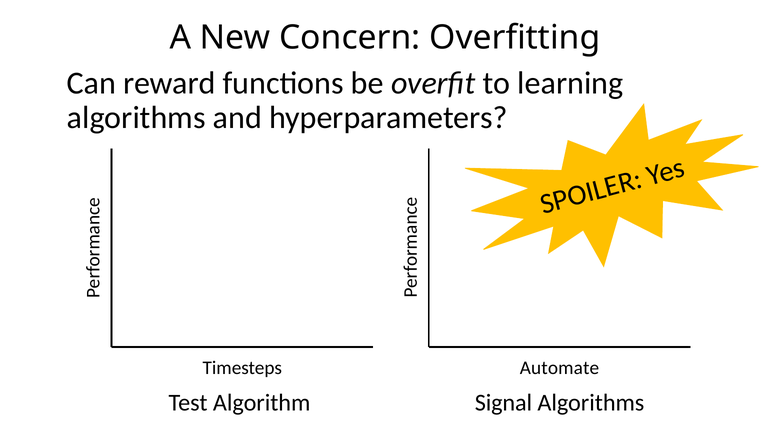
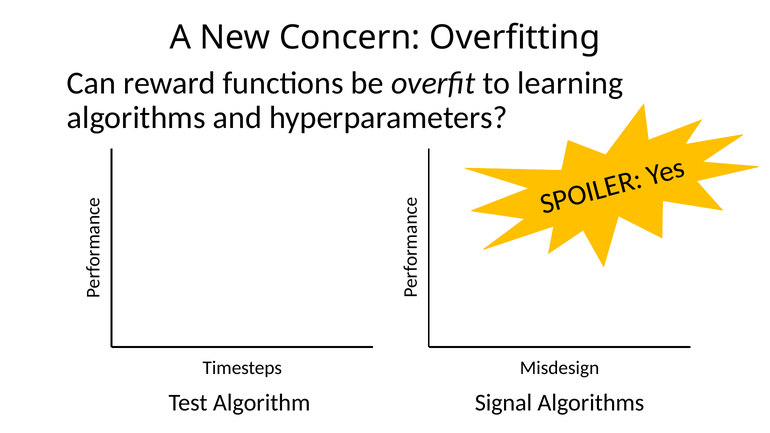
Automate: Automate -> Misdesign (560, 368)
